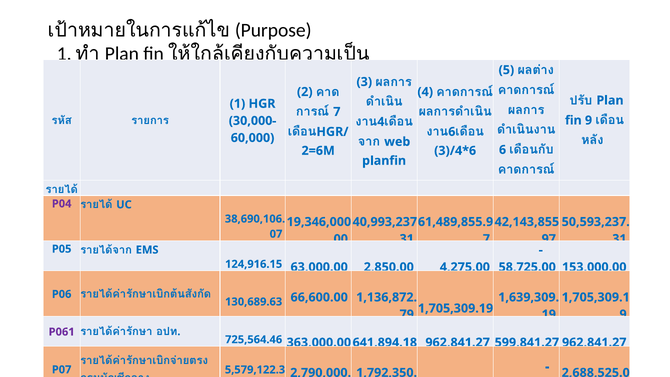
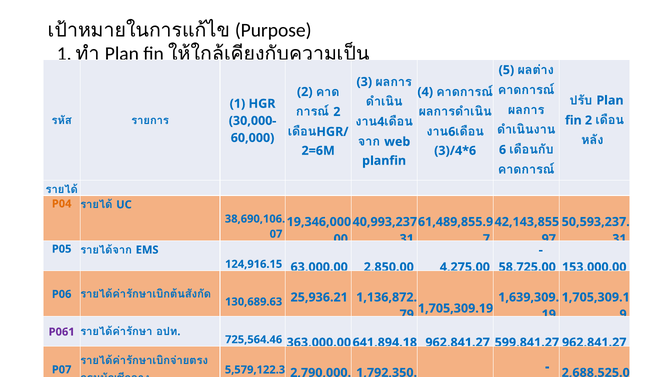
7: 7 -> 2 (337, 112)
fin 9: 9 -> 2 (589, 120)
P04 colour: purple -> orange (62, 204)
66,600.00: 66,600.00 -> 25,936.21 (319, 297)
